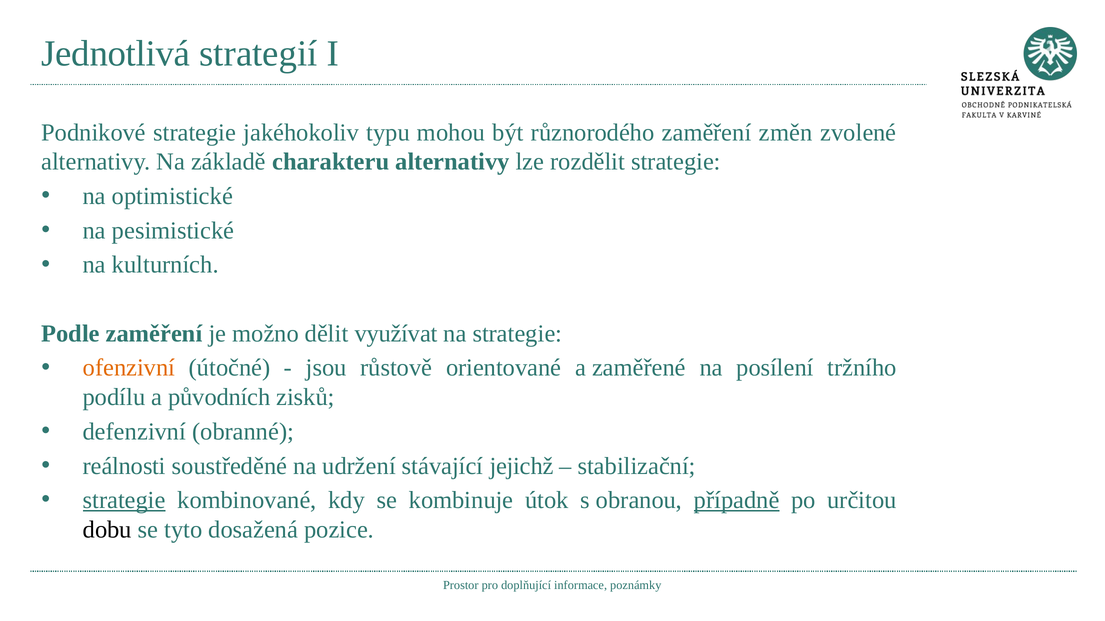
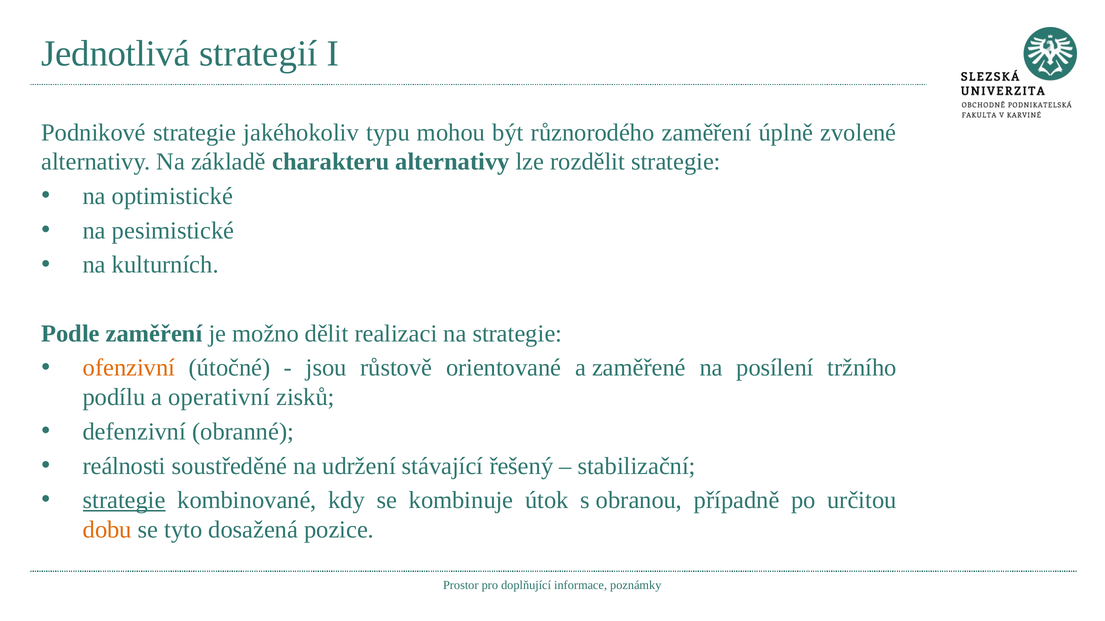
změn: změn -> úplně (786, 133)
využívat: využívat -> realizaci (396, 334)
původních: původních -> operativní (219, 398)
jejichž: jejichž -> řešený (521, 466)
případně underline: present -> none (737, 501)
dobu colour: black -> orange (107, 530)
